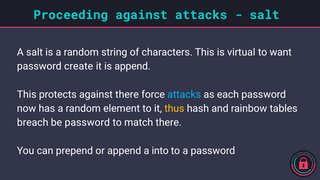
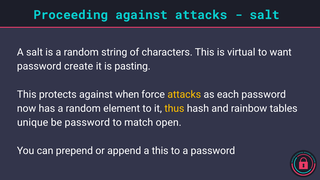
is append: append -> pasting (132, 66)
against there: there -> when (127, 94)
attacks colour: light blue -> yellow (184, 94)
breach: breach -> unique (33, 123)
match there: there -> open (169, 123)
a into: into -> this (160, 151)
